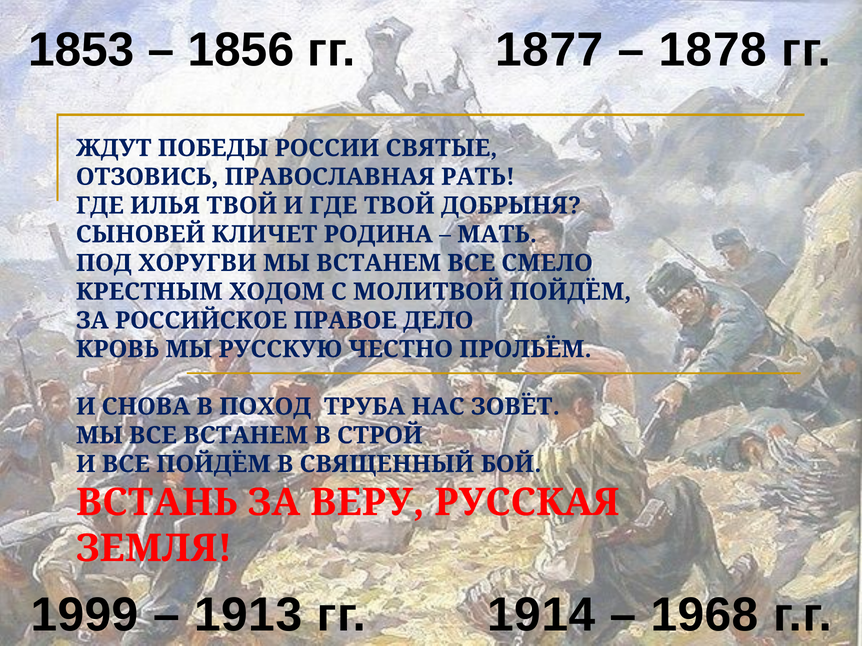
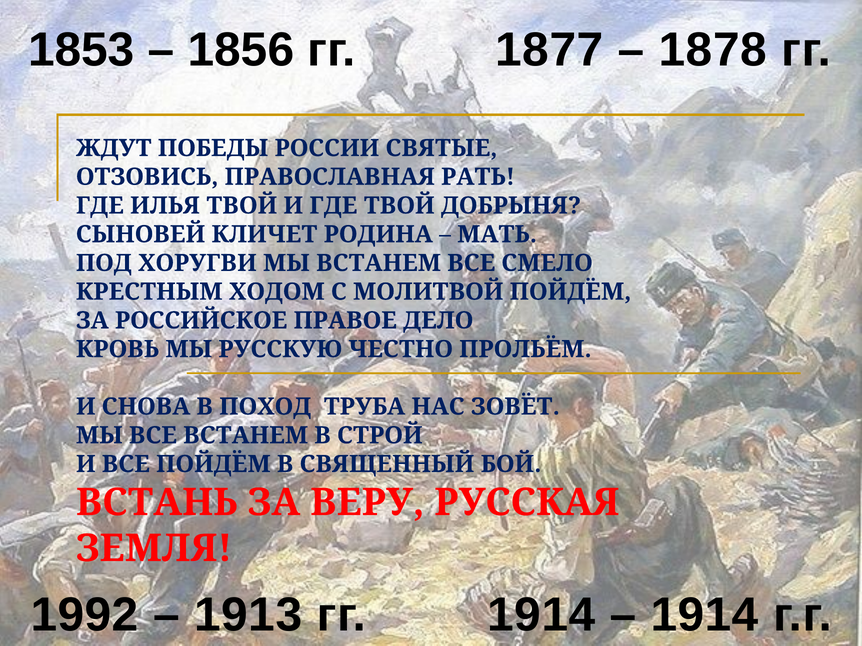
1999: 1999 -> 1992 (84, 616)
1968: 1968 -> 1914 (705, 616)
